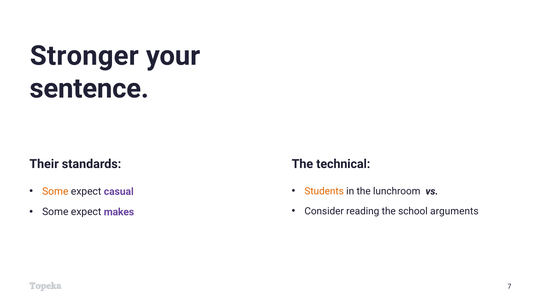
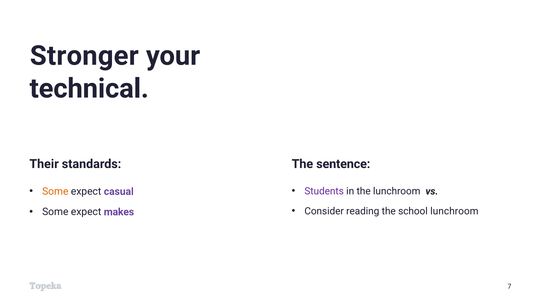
sentence: sentence -> technical (89, 88)
technical: technical -> sentence (343, 164)
Students colour: orange -> purple (324, 191)
school arguments: arguments -> lunchroom (454, 211)
